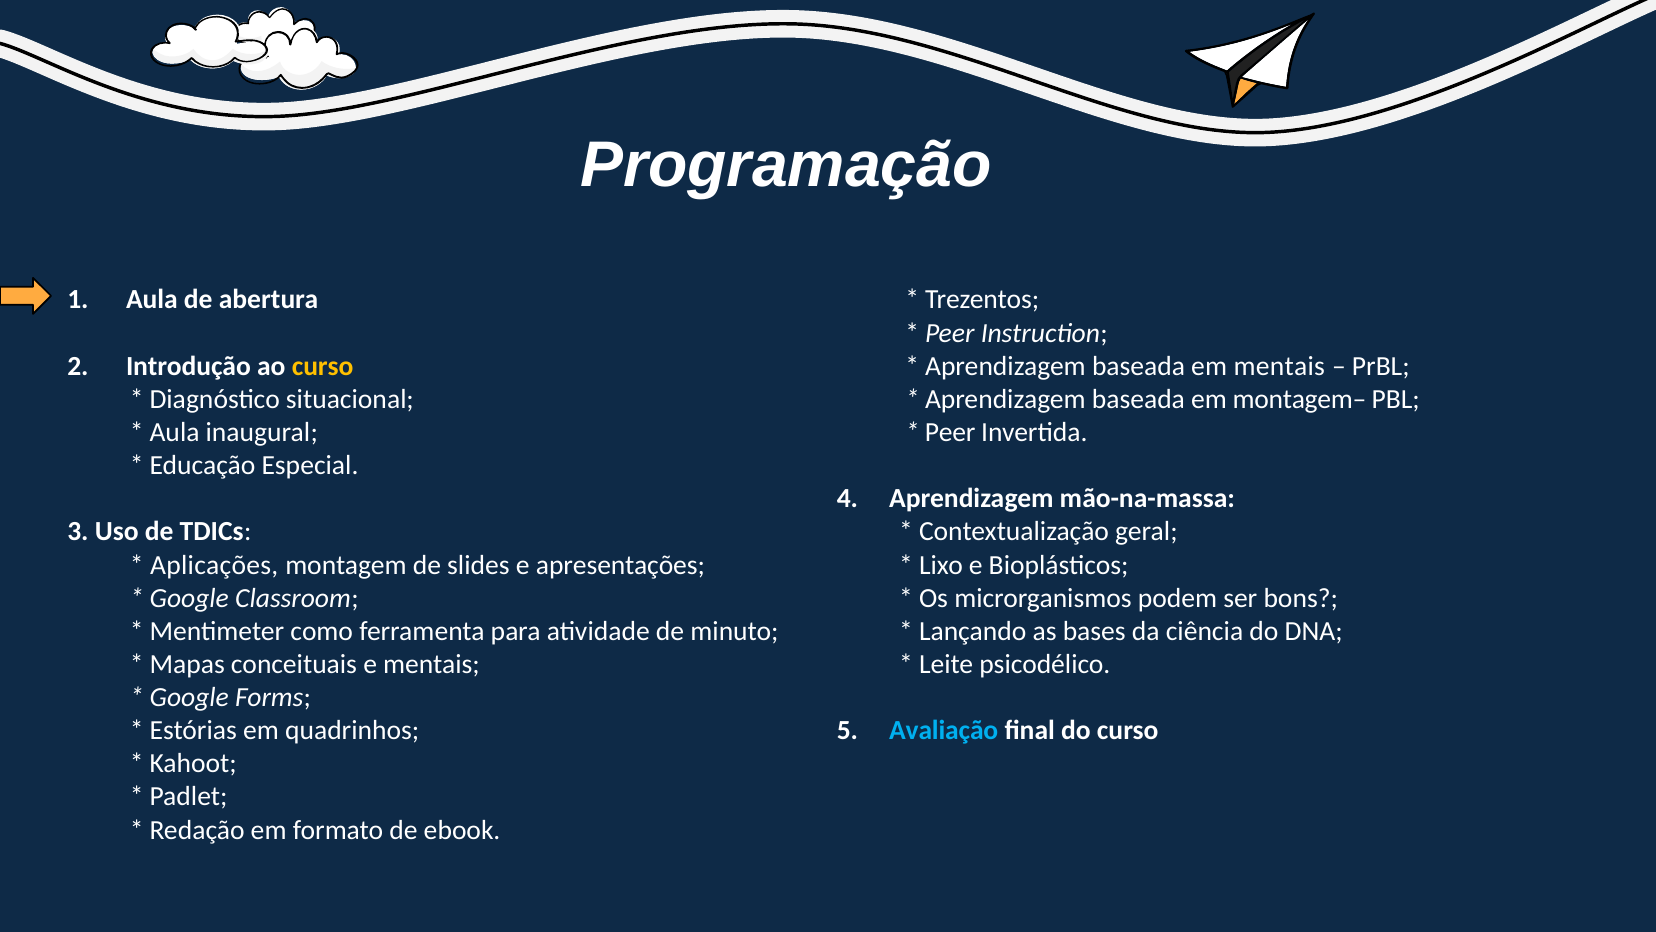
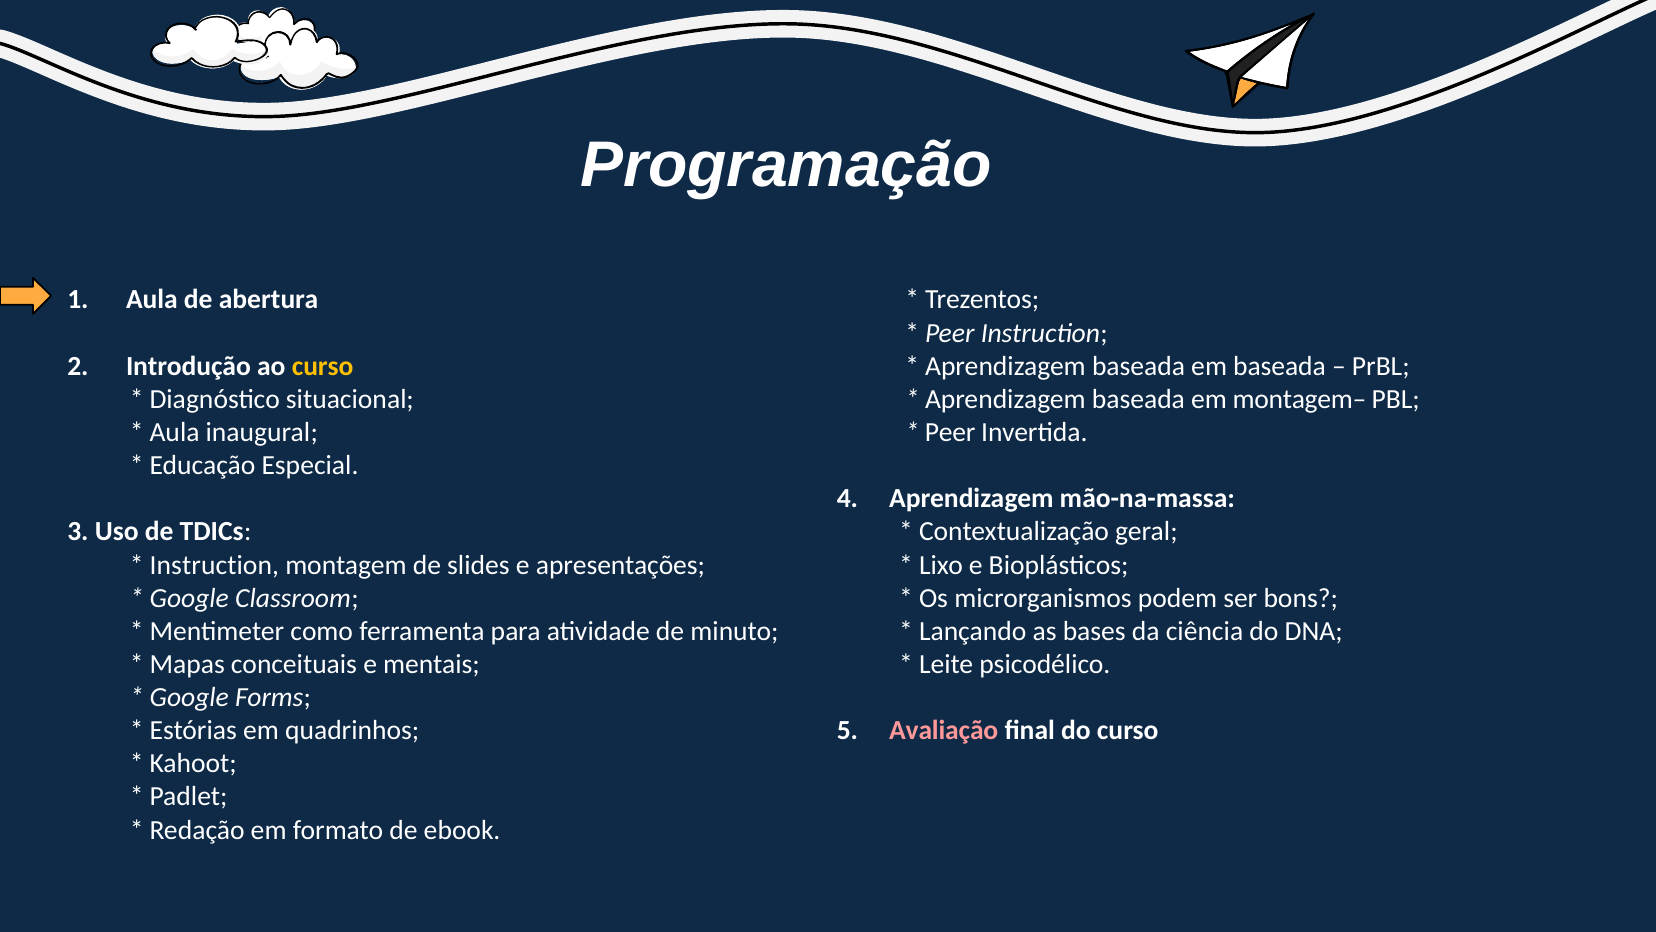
em mentais: mentais -> baseada (1279, 366)
Aplicações: Aplicações -> Instruction (214, 565)
Avaliação colour: light blue -> pink (944, 730)
